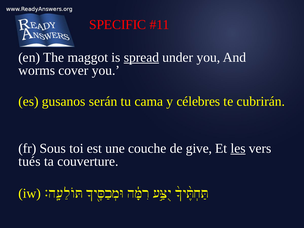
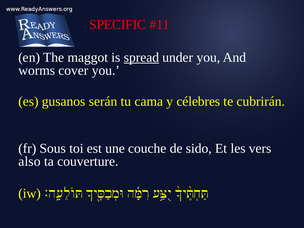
give: give -> sido (199, 148)
les underline: present -> none (238, 148)
tués: tués -> also (29, 161)
